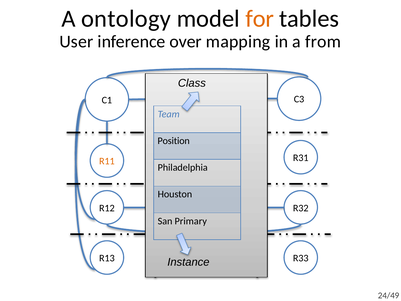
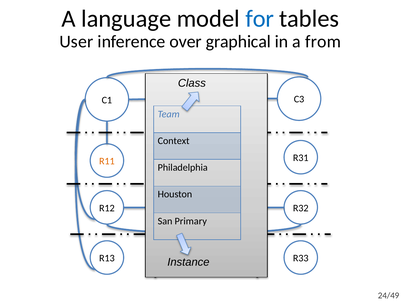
ontology: ontology -> language (126, 19)
for colour: orange -> blue (260, 19)
mapping: mapping -> graphical (238, 42)
Position: Position -> Context (174, 141)
